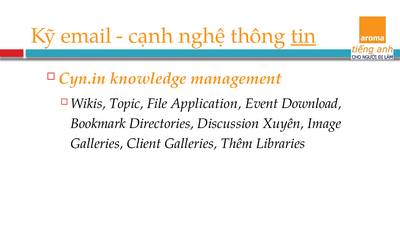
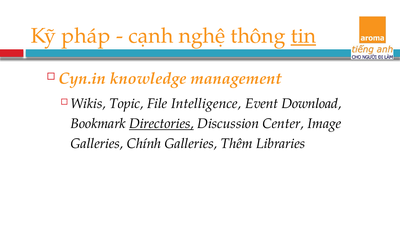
email: email -> pháp (86, 36)
Application: Application -> Intelligence (206, 104)
Directories underline: none -> present (161, 124)
Xuyên: Xuyên -> Center (283, 124)
Client: Client -> Chính (144, 144)
